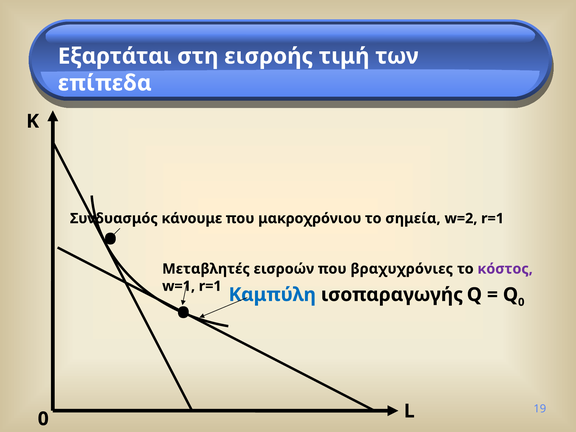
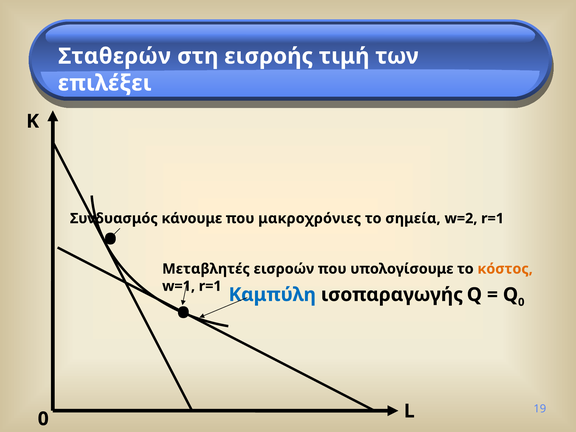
Εξαρτάται: Εξαρτάται -> Σταθερών (115, 56)
επίπεδα: επίπεδα -> επιλέξει (105, 83)
μακροχρόνιου: μακροχρόνιου -> μακροχρόνιες (310, 218)
βραχυχρόνιες: βραχυχρόνιες -> υπολογίσουμε (402, 269)
κόστος colour: purple -> orange (505, 269)
